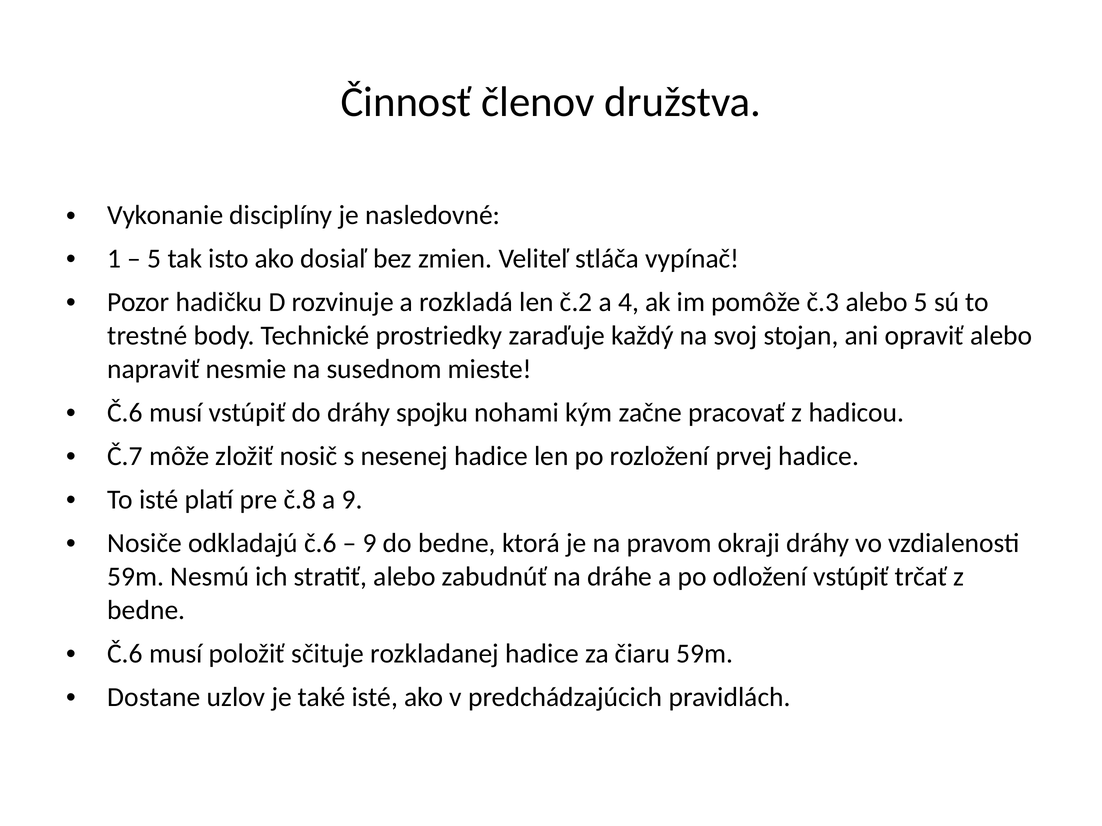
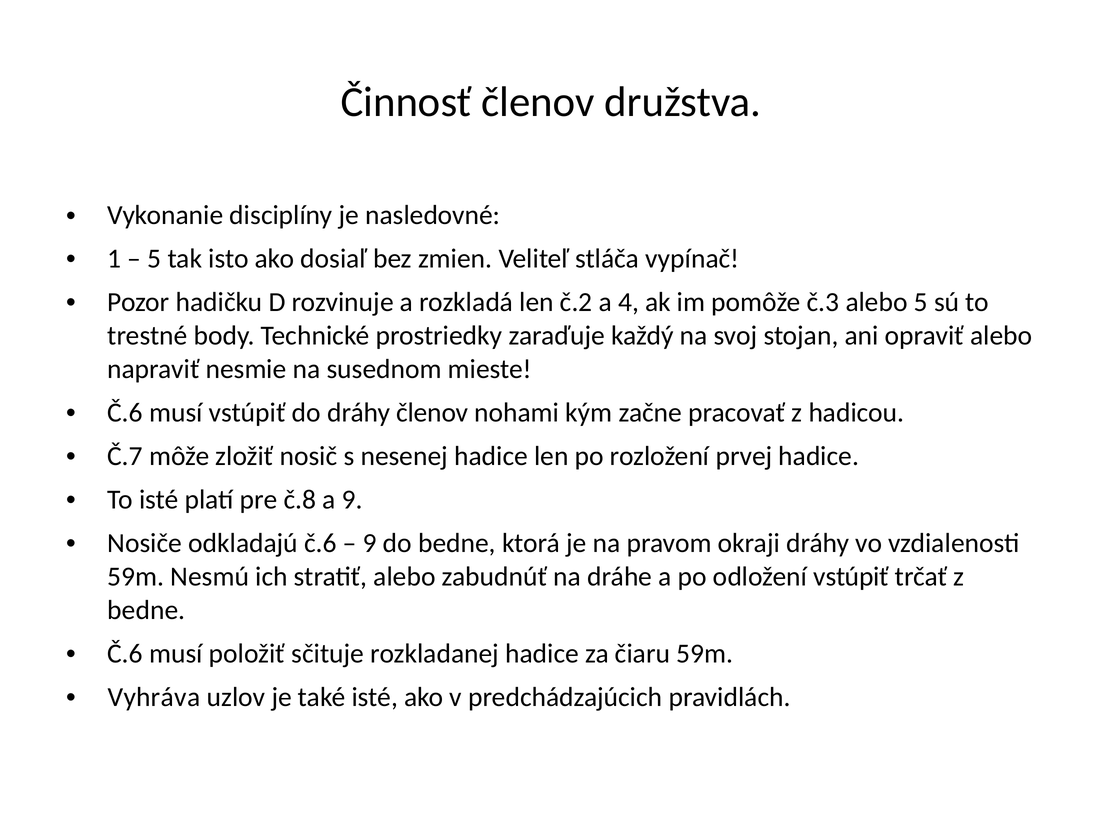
dráhy spojku: spojku -> členov (432, 413)
Dostane: Dostane -> Vyhráva (154, 697)
